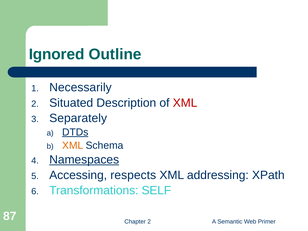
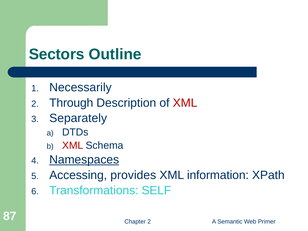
Ignored: Ignored -> Sectors (57, 54)
Situated: Situated -> Through (71, 103)
DTDs underline: present -> none (75, 132)
XML colour: orange -> red (73, 145)
respects: respects -> provides (133, 175)
addressing: addressing -> information (218, 175)
